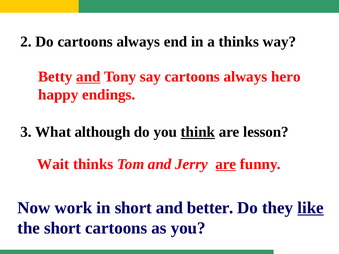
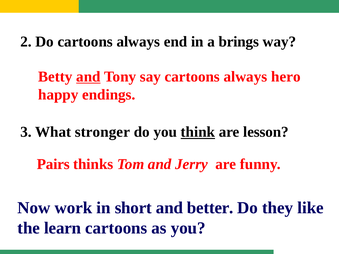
a thinks: thinks -> brings (239, 42)
although: although -> stronger (102, 132)
Wait: Wait -> Pairs (53, 164)
are underline: present -> none (226, 164)
like underline: present -> none (311, 208)
the short: short -> learn (63, 228)
